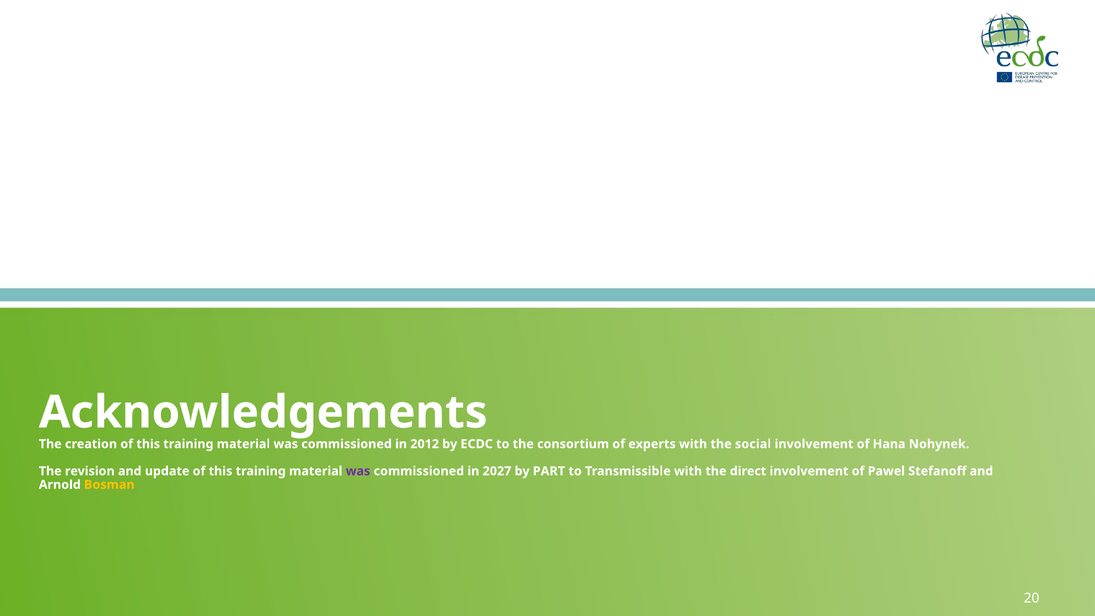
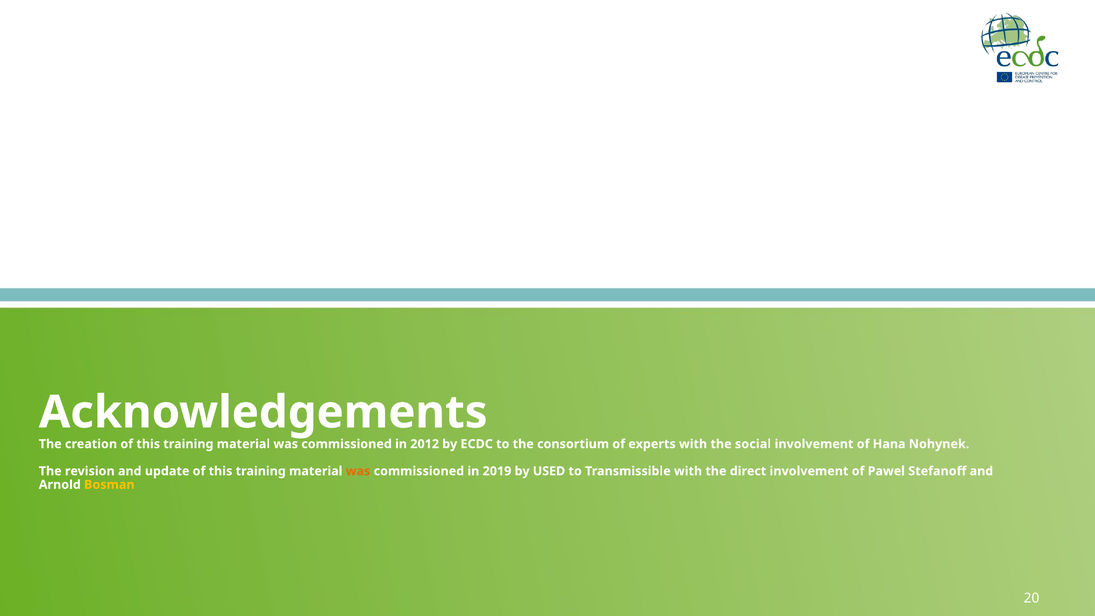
was colour: purple -> orange (358, 471)
2027: 2027 -> 2019 (497, 471)
PART: PART -> USED (549, 471)
